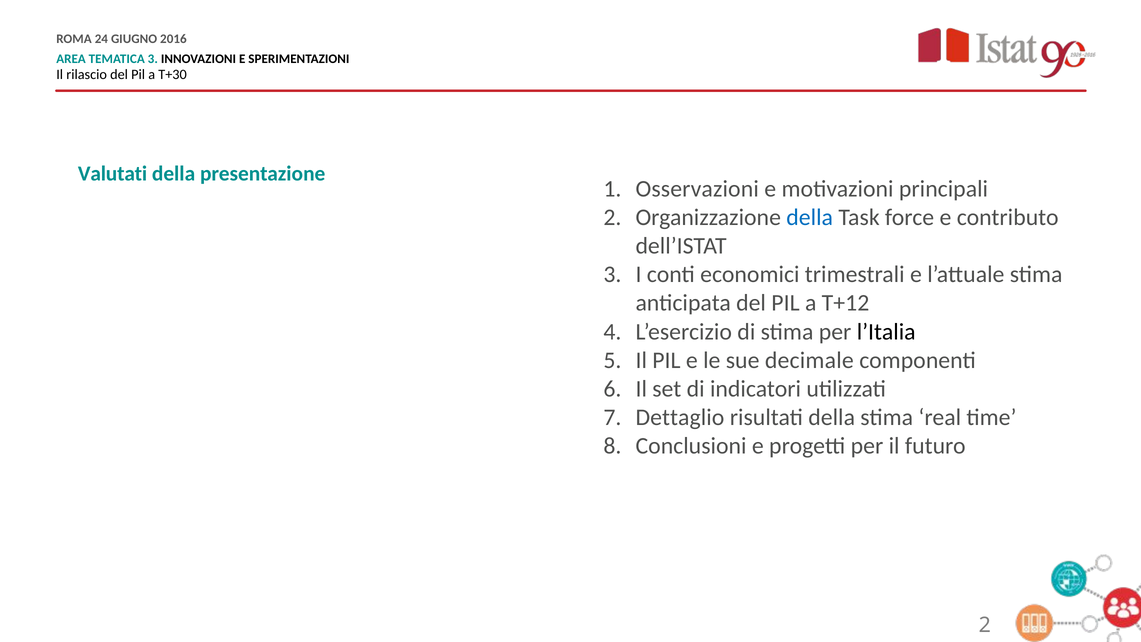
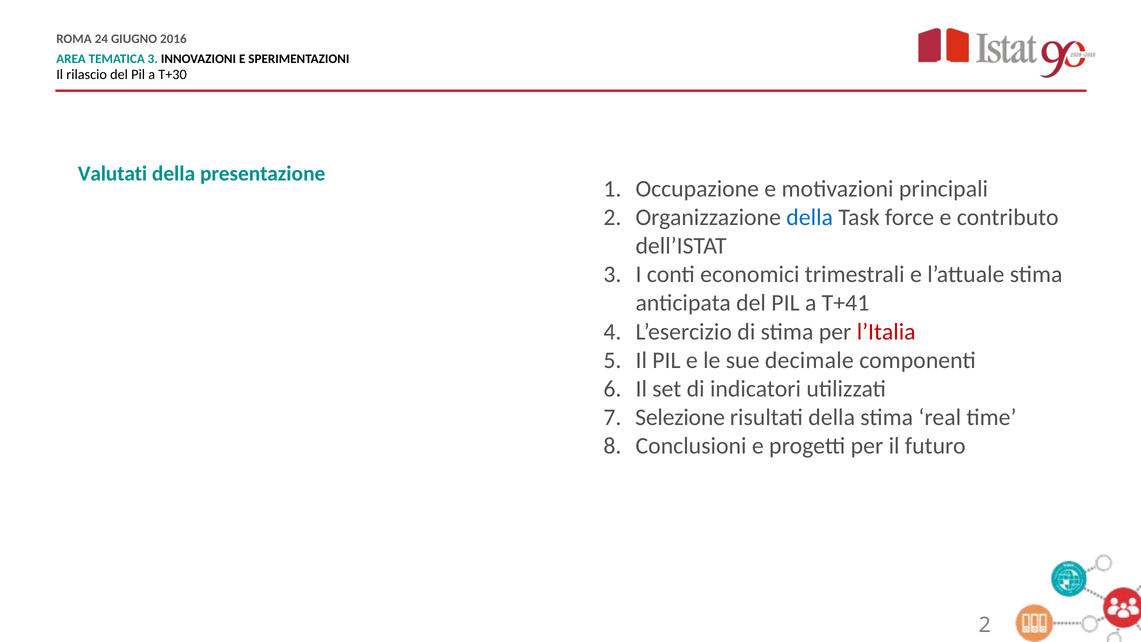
Osservazioni: Osservazioni -> Occupazione (697, 189)
T+12: T+12 -> T+41 (846, 303)
l’Italia colour: black -> red (886, 332)
Dettaglio: Dettaglio -> Selezione (680, 417)
